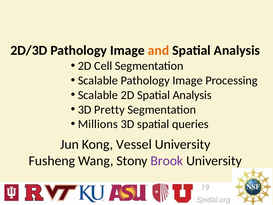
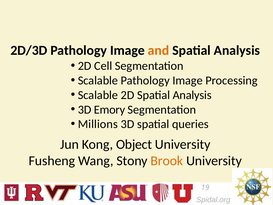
Pretty: Pretty -> Emory (110, 109)
Vessel: Vessel -> Object (134, 144)
Brook colour: purple -> orange (167, 161)
